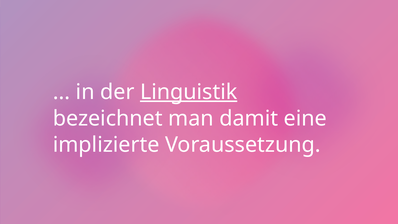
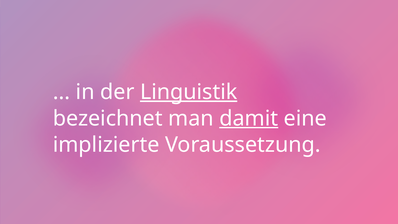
damit underline: none -> present (249, 118)
